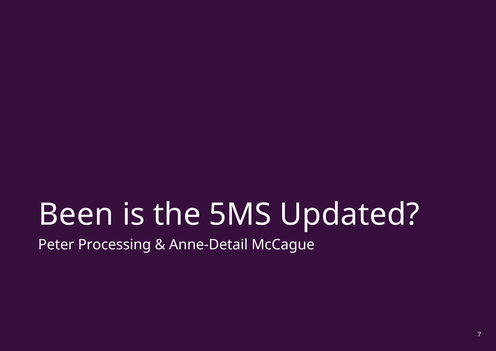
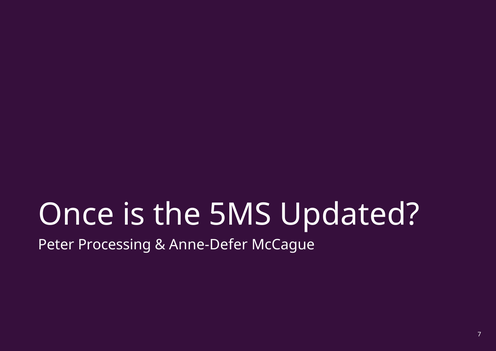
Been: Been -> Once (76, 214)
Anne-Detail: Anne-Detail -> Anne-Defer (208, 245)
